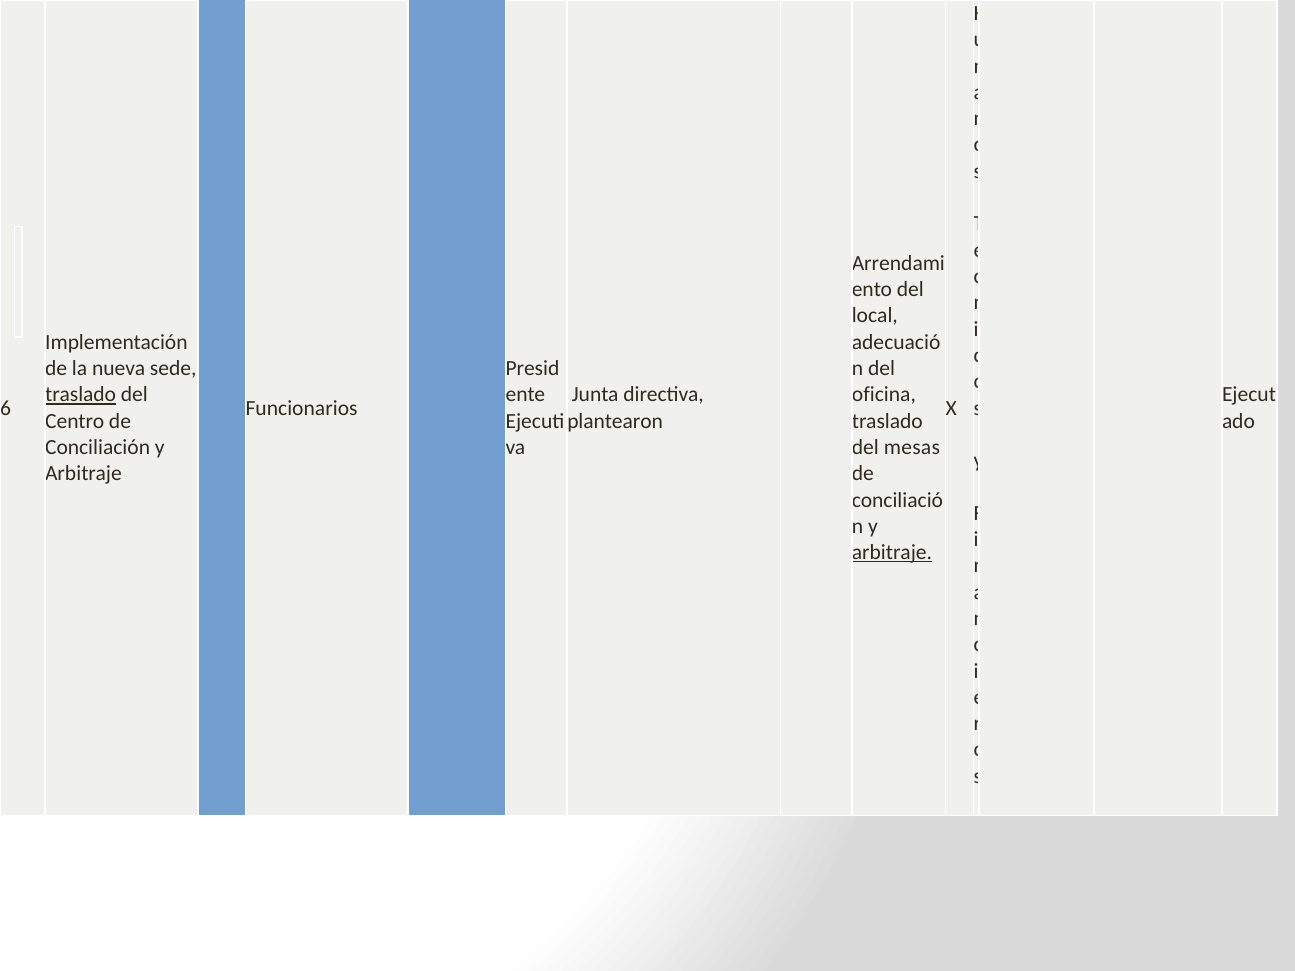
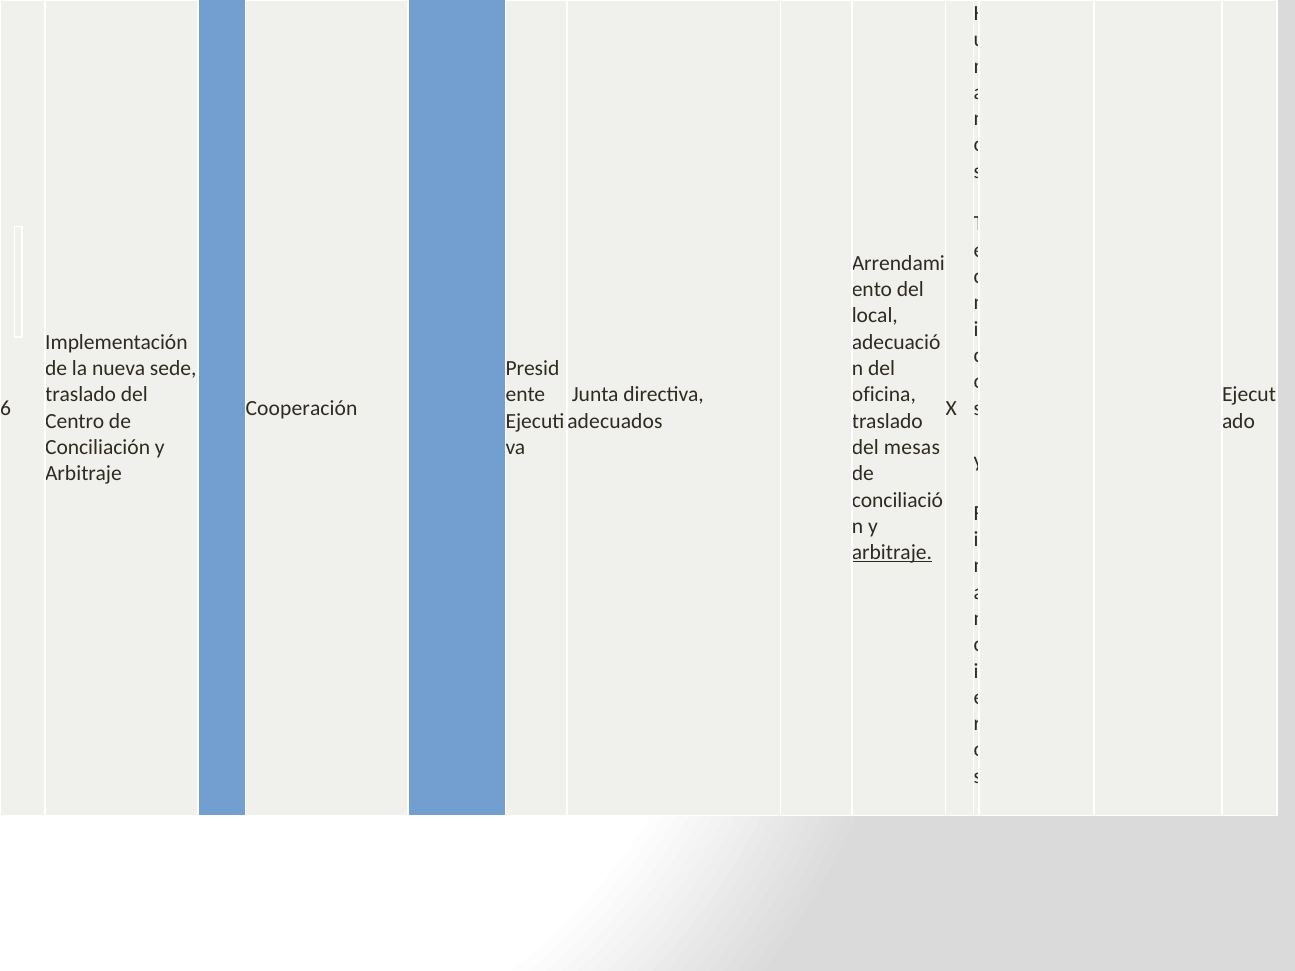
traslado underline: present -> none (81, 395)
Funcionarios: Funcionarios -> Cooperación (302, 408)
plantearon: plantearon -> adecuados (615, 421)
